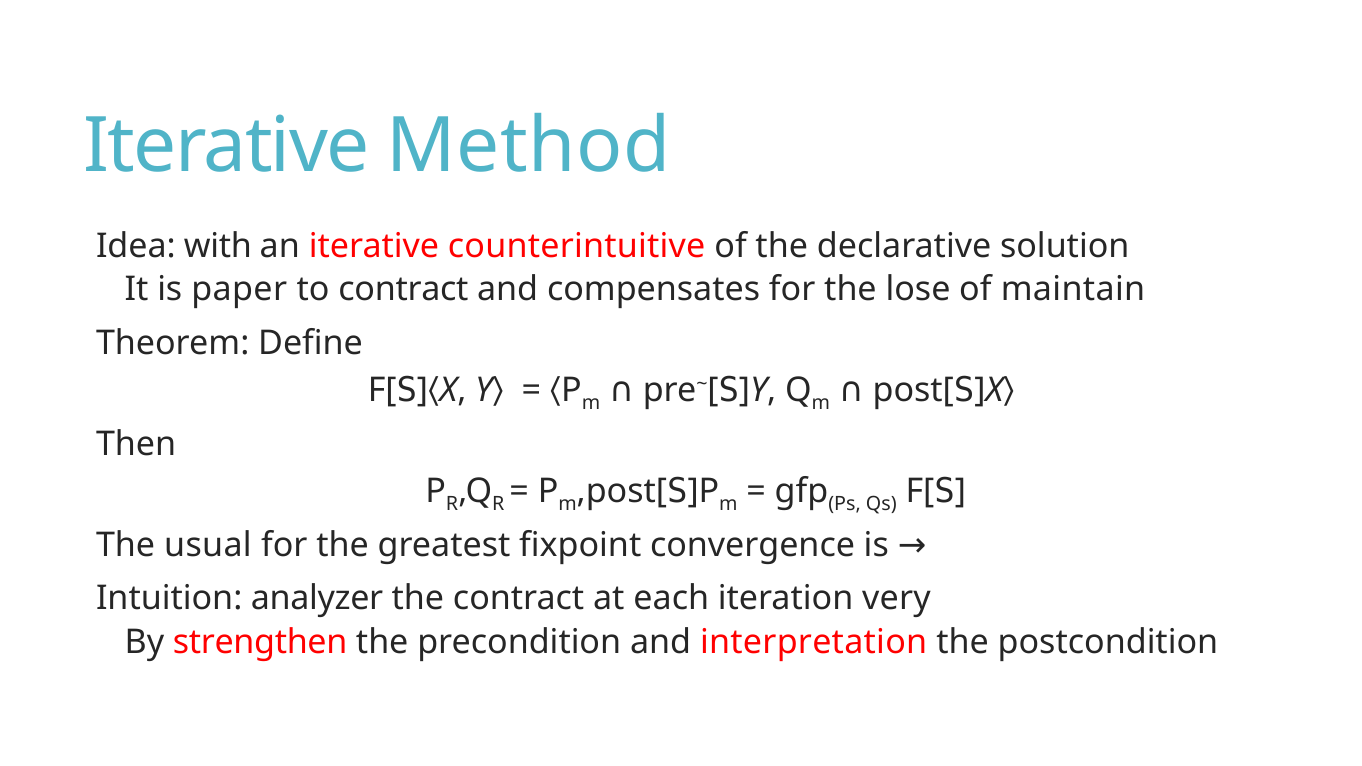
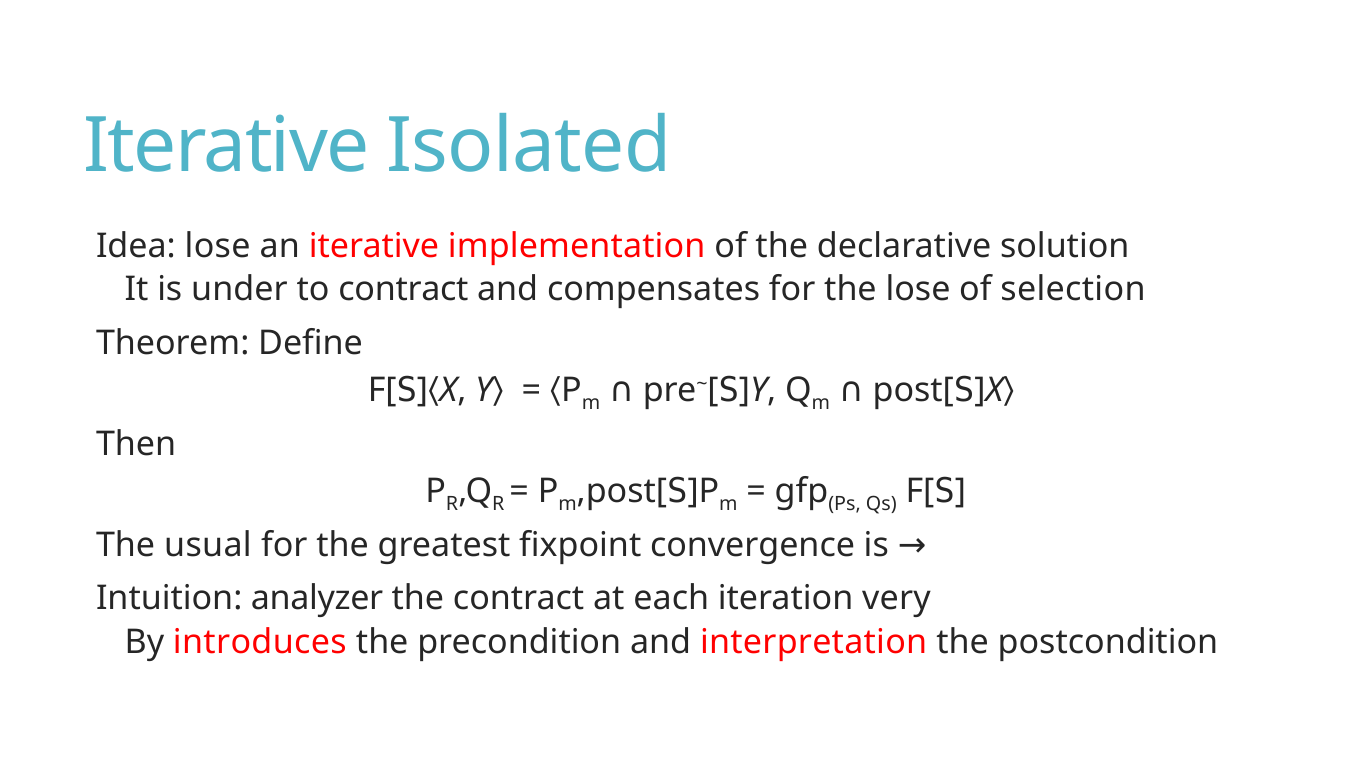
Method: Method -> Isolated (529, 147)
Idea with: with -> lose (218, 246)
counterintuitive: counterintuitive -> implementation (577, 246)
paper: paper -> under (239, 290)
maintain: maintain -> selection (1073, 290)
strengthen: strengthen -> introduces (260, 642)
